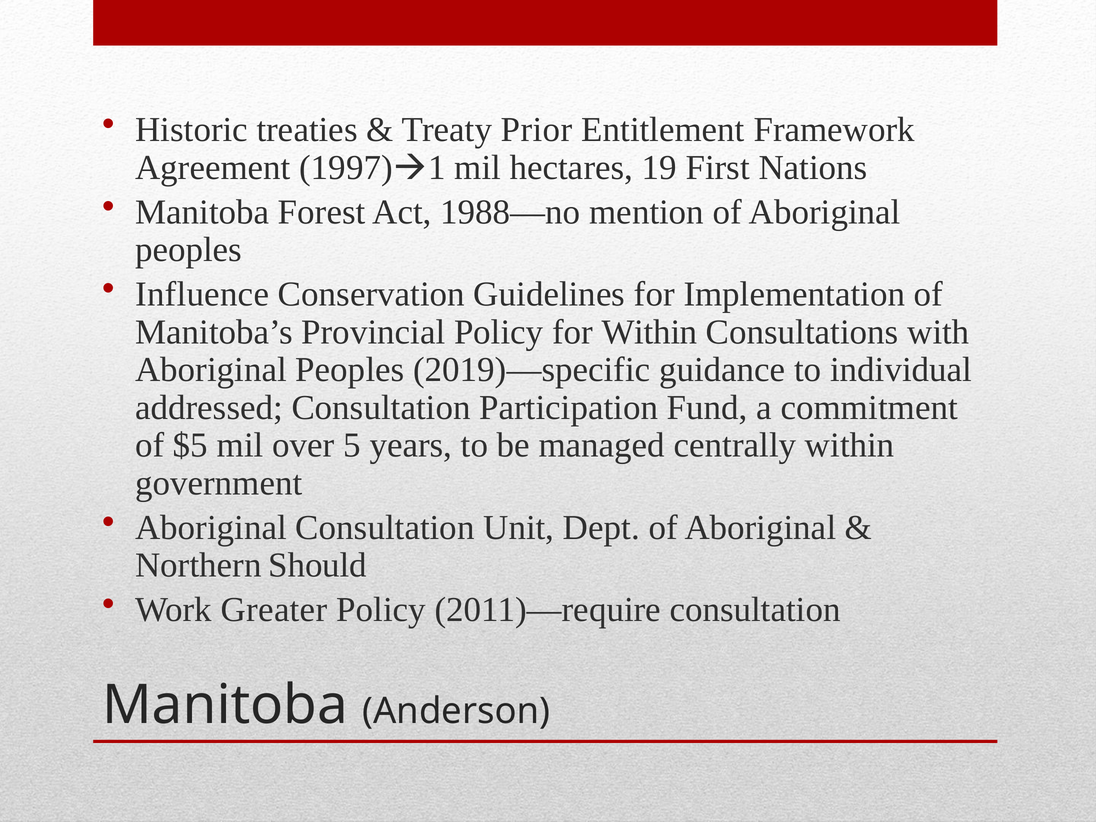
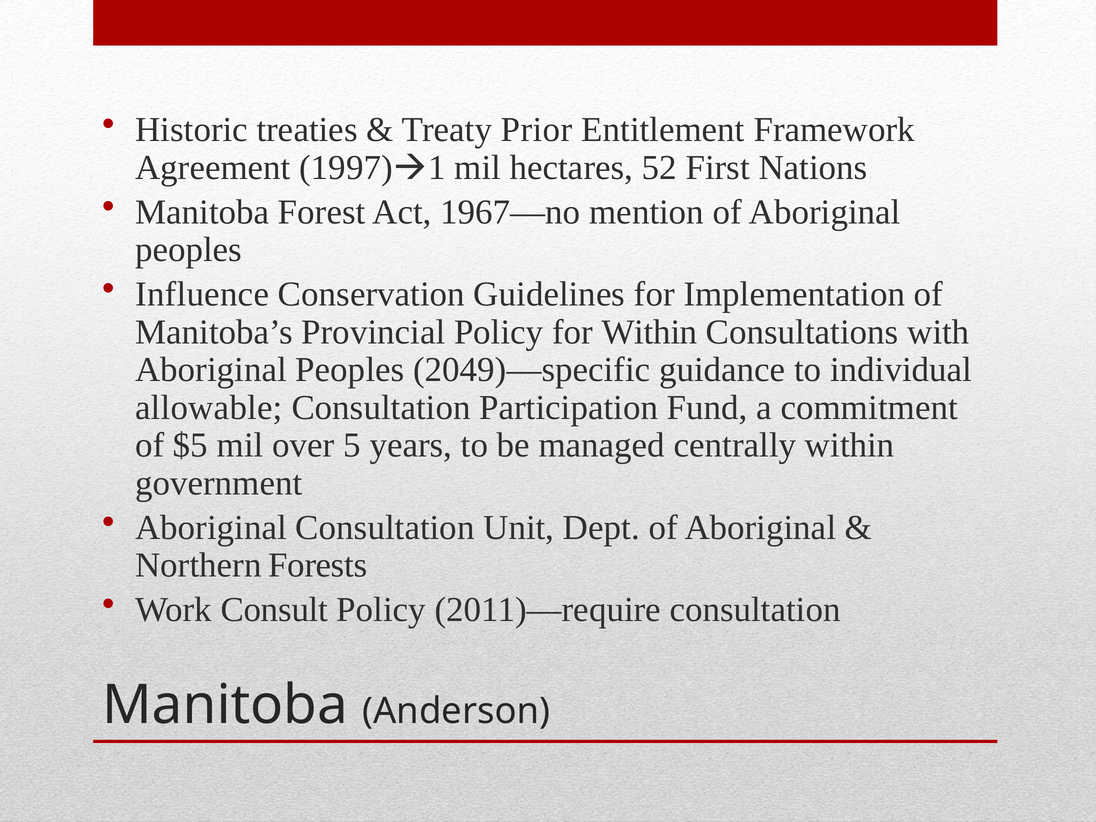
19: 19 -> 52 (659, 168)
1988—no: 1988—no -> 1967—no (510, 212)
2019)—specific: 2019)—specific -> 2049)—specific (532, 370)
addressed: addressed -> allowable (209, 408)
Should: Should -> Forests (318, 565)
Greater: Greater -> Consult (274, 610)
